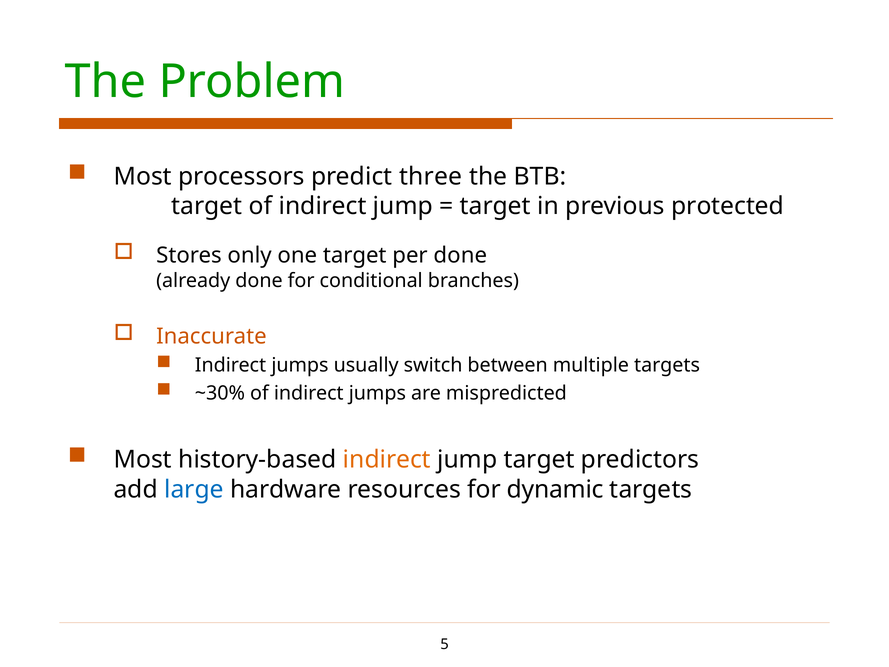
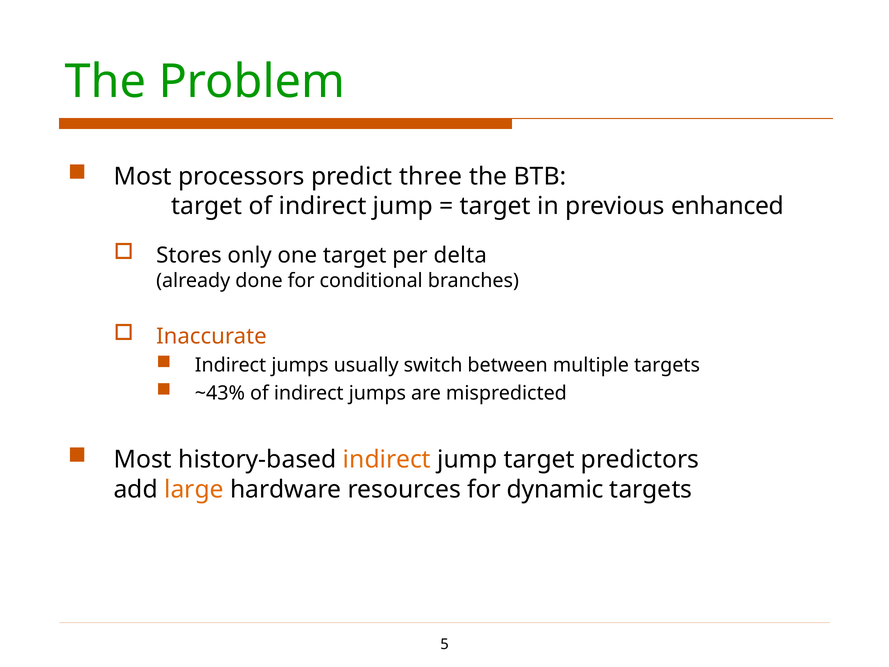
protected: protected -> enhanced (728, 206)
per done: done -> delta (460, 255)
~30%: ~30% -> ~43% (220, 393)
large colour: blue -> orange (194, 489)
